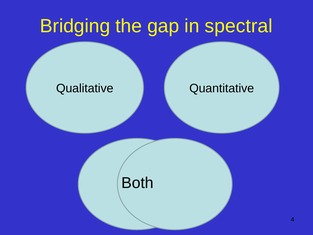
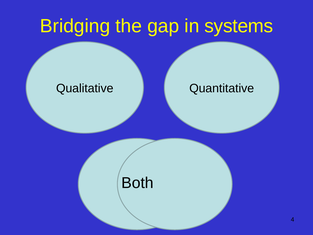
spectral: spectral -> systems (239, 26)
